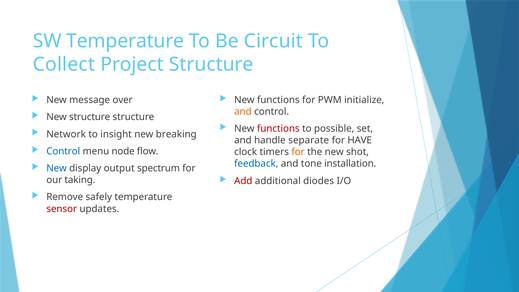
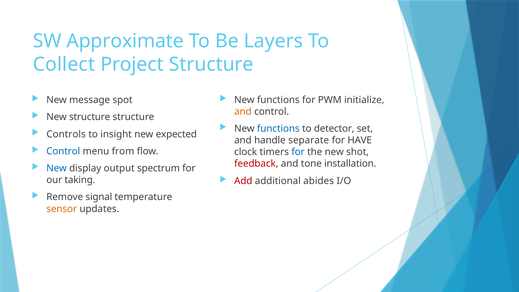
SW Temperature: Temperature -> Approximate (125, 41)
Circuit: Circuit -> Layers (273, 41)
over: over -> spot (123, 100)
functions colour: red -> blue (278, 129)
possible: possible -> detector (334, 129)
Network: Network -> Controls (66, 134)
breaking: breaking -> expected (176, 134)
node: node -> from (123, 151)
for colour: orange -> blue (298, 152)
feedback colour: blue -> red (256, 164)
diodes: diodes -> abides (319, 181)
safely: safely -> signal (99, 197)
sensor colour: red -> orange (62, 209)
